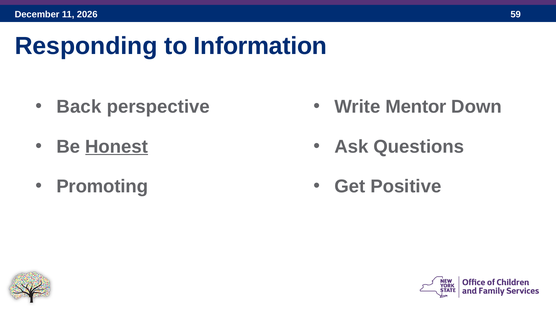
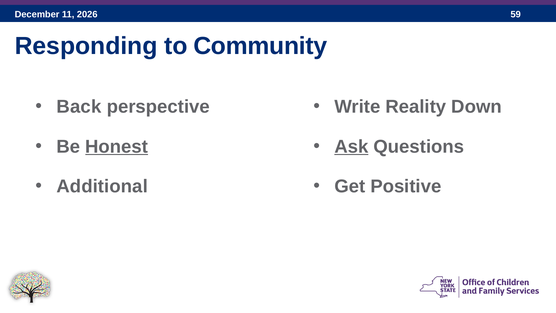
Information: Information -> Community (260, 46)
Mentor: Mentor -> Reality (416, 107)
Ask underline: none -> present (351, 146)
Promoting: Promoting -> Additional (102, 186)
